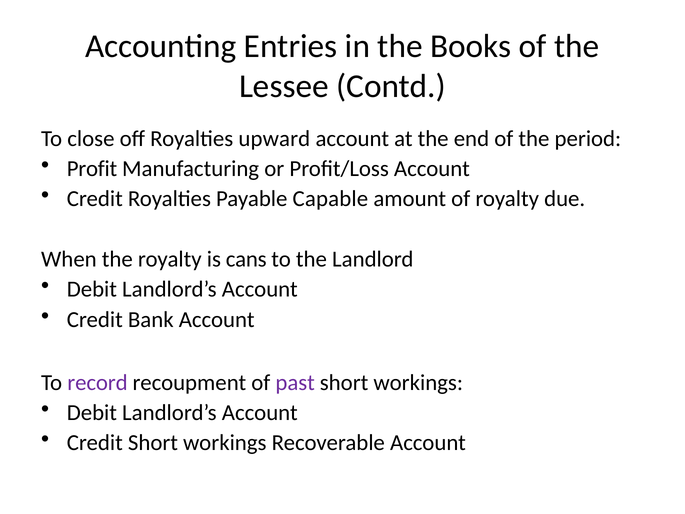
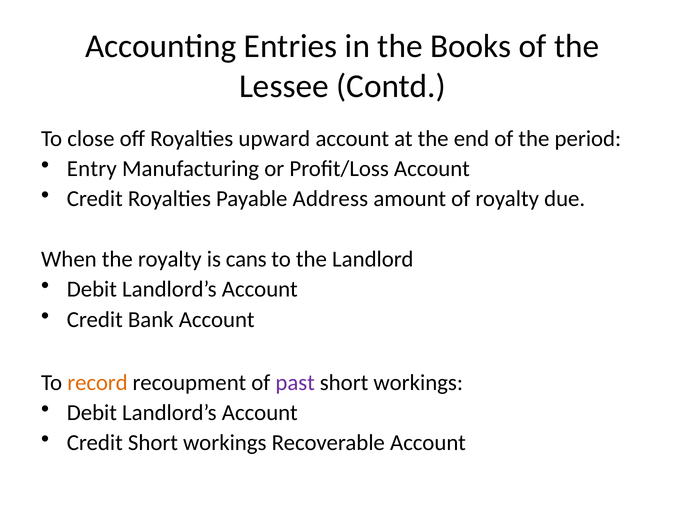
Profit: Profit -> Entry (92, 169)
Capable: Capable -> Address (330, 199)
record colour: purple -> orange (97, 382)
